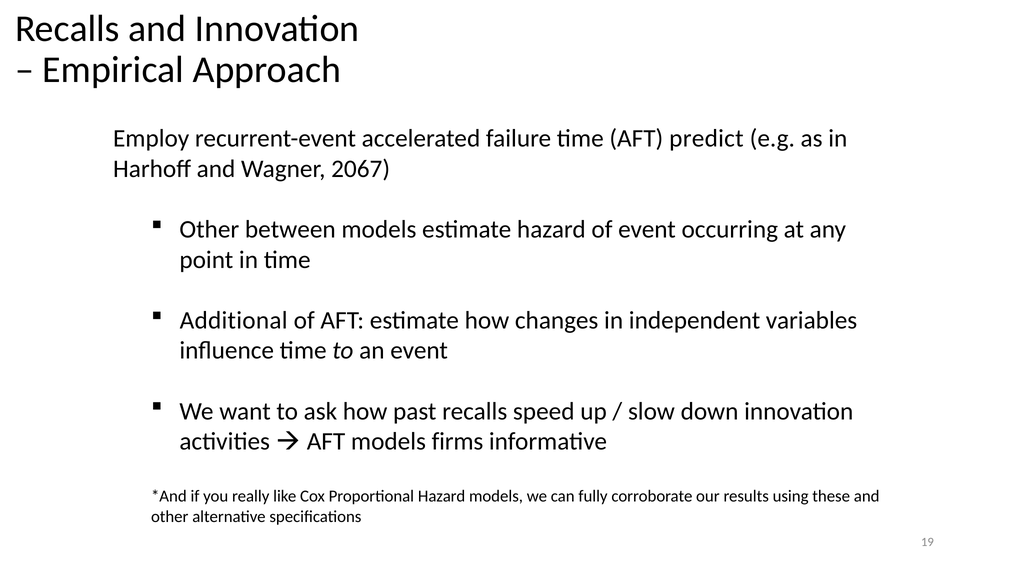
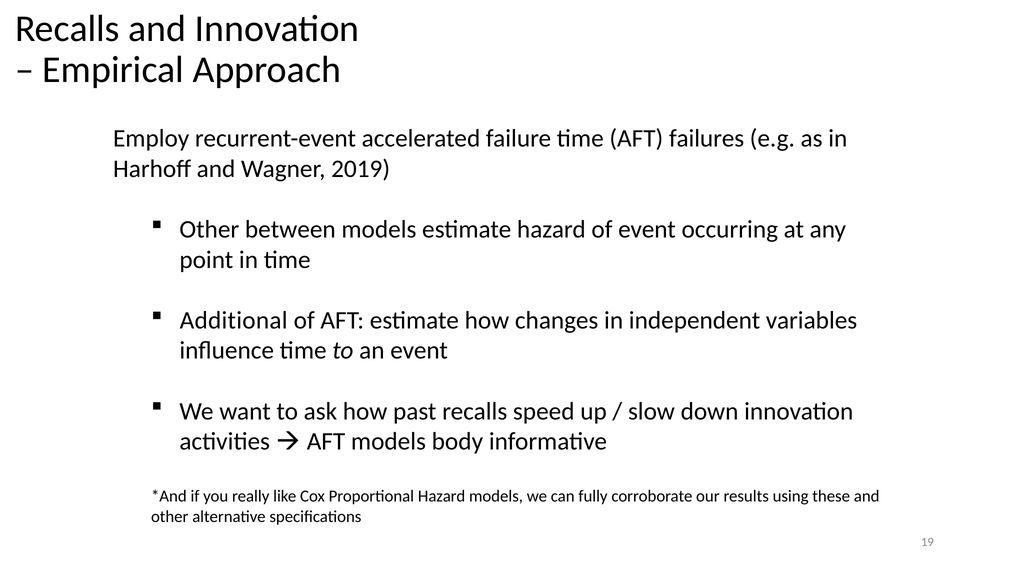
predict: predict -> failures (707, 139)
2067: 2067 -> 2019 (361, 169)
firms: firms -> body (457, 442)
